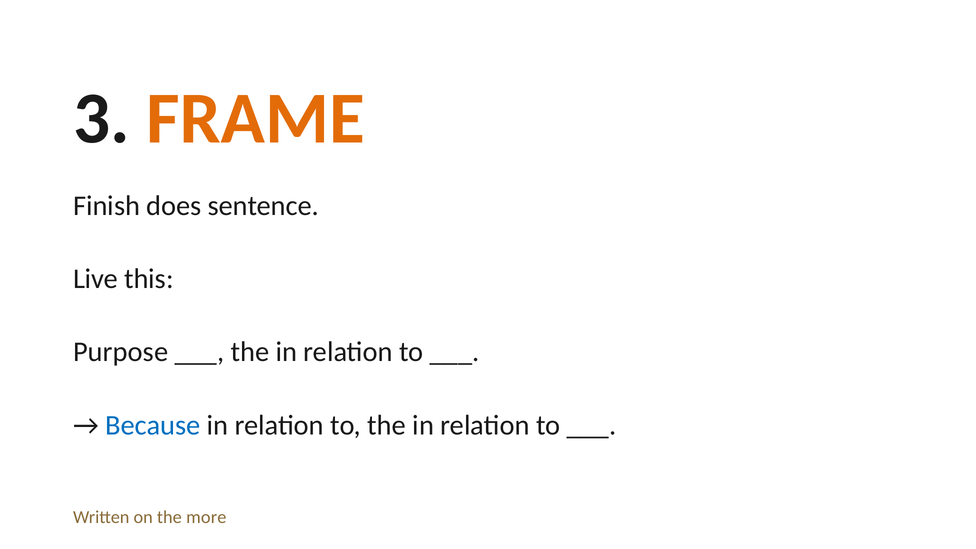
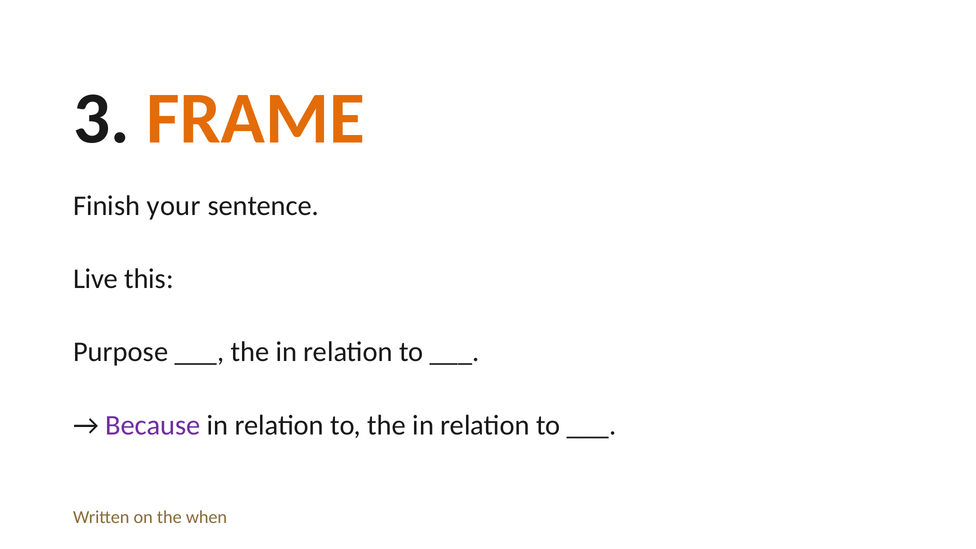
does: does -> your (174, 206)
Because colour: blue -> purple (153, 425)
more: more -> when (206, 517)
